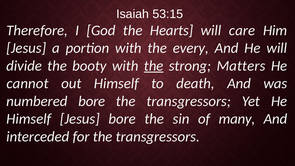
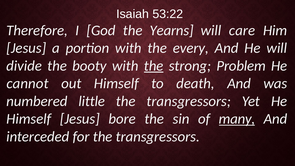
53:15: 53:15 -> 53:22 (168, 14)
Hearts: Hearts -> Yearns (172, 30)
Matters: Matters -> Problem (241, 66)
numbered bore: bore -> little (92, 101)
many underline: none -> present (237, 119)
